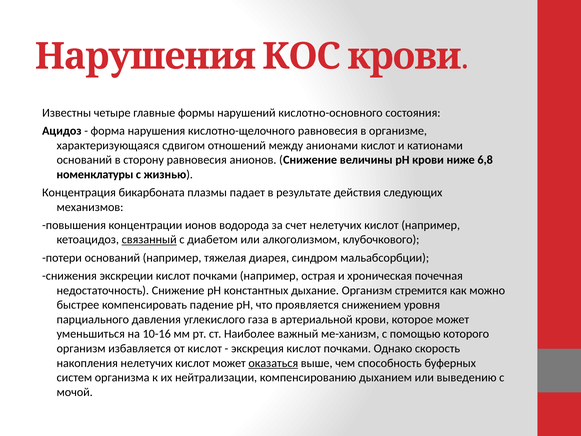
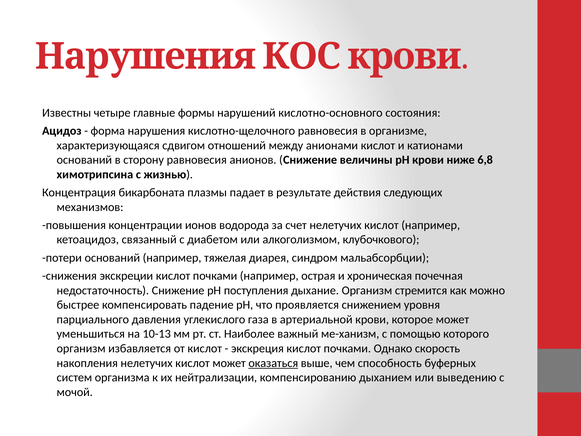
номенклатуры: номенклатуры -> химотрипсина (95, 174)
связанный underline: present -> none (149, 240)
константных: константных -> поступления (256, 290)
10-16: 10-16 -> 10-13 (157, 334)
